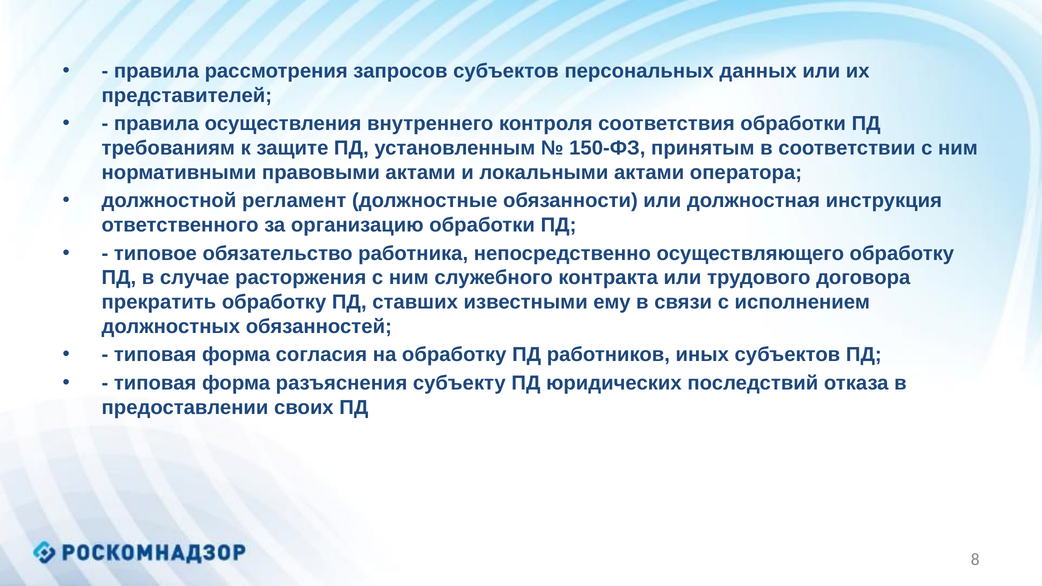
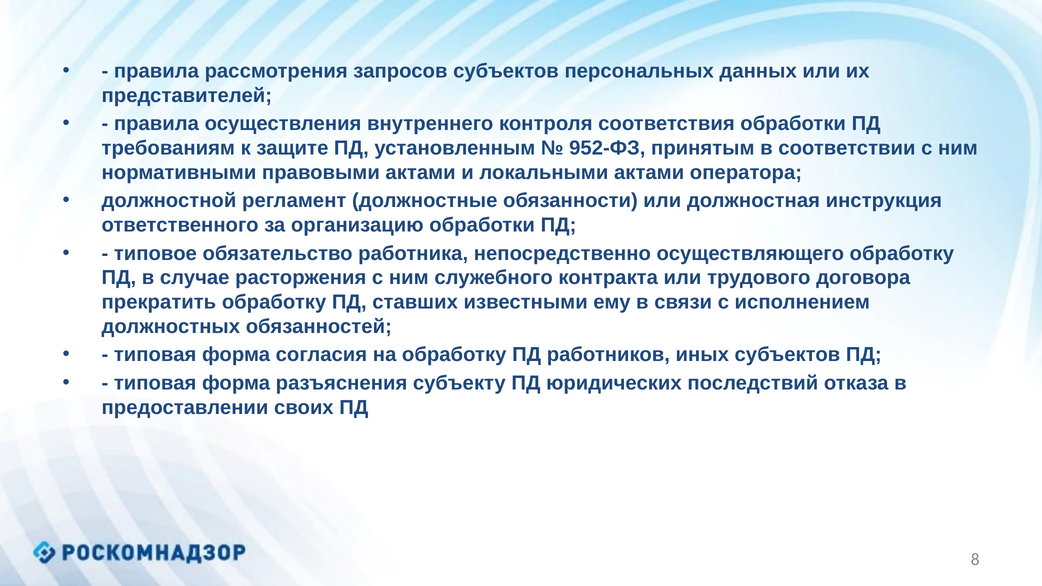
150-ФЗ: 150-ФЗ -> 952-ФЗ (607, 148)
